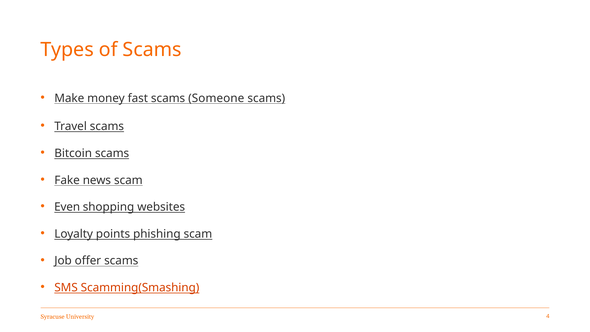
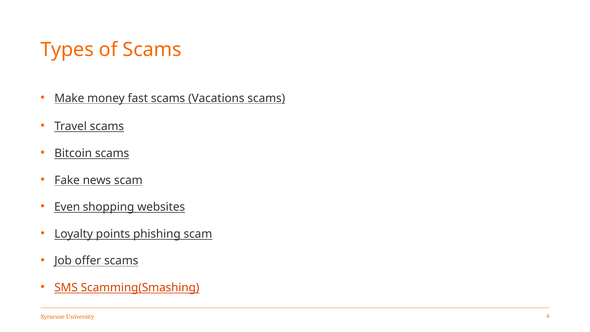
Someone: Someone -> Vacations (216, 98)
